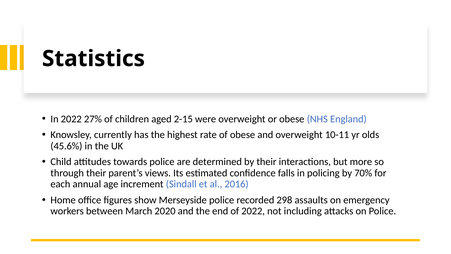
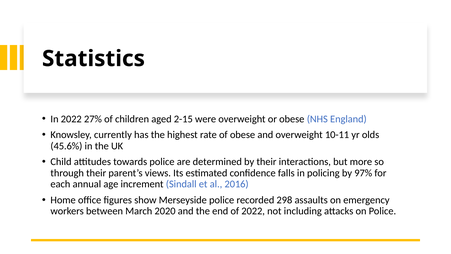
70%: 70% -> 97% (363, 173)
